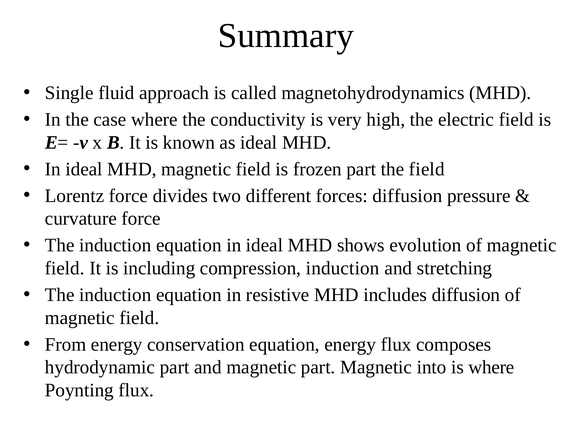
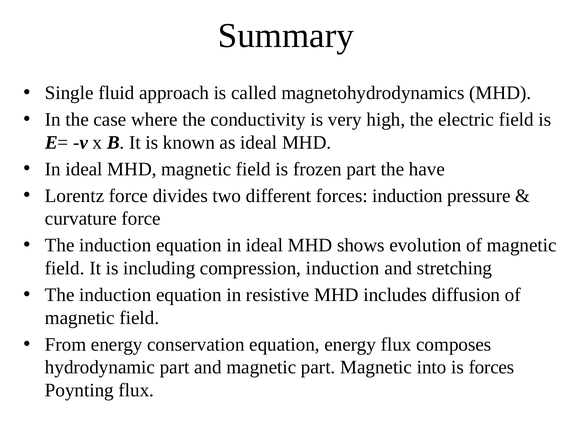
the field: field -> have (427, 169)
forces diffusion: diffusion -> induction (408, 196)
is where: where -> forces (492, 367)
